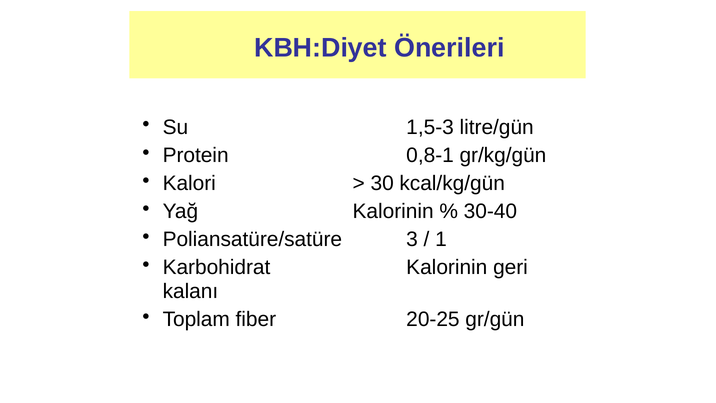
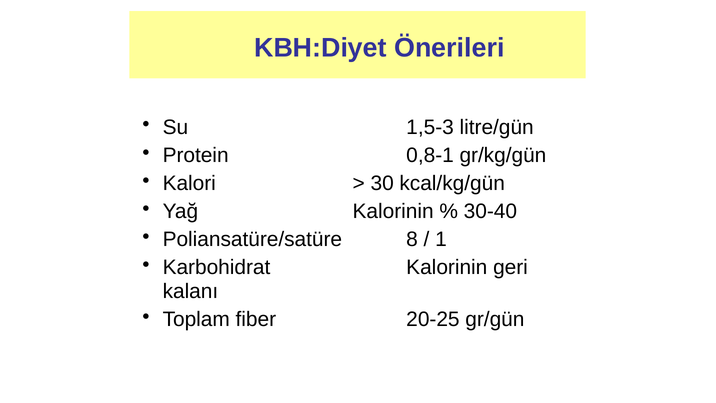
3: 3 -> 8 (412, 239)
